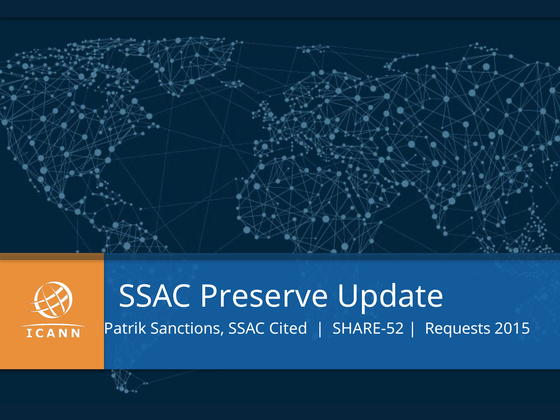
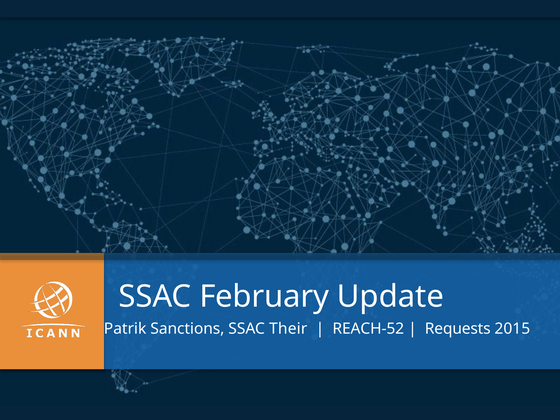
Preserve: Preserve -> February (264, 297)
Cited: Cited -> Their (288, 329)
SHARE-52: SHARE-52 -> REACH-52 (368, 329)
